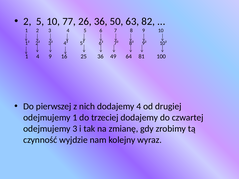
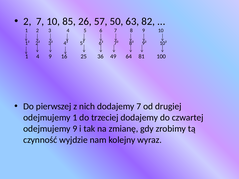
2 5: 5 -> 7 (40, 21)
77: 77 -> 85 (69, 21)
26 36: 36 -> 57 (101, 21)
dodajemy 4: 4 -> 7 (139, 107)
odejmujemy 3: 3 -> 9 (75, 129)
